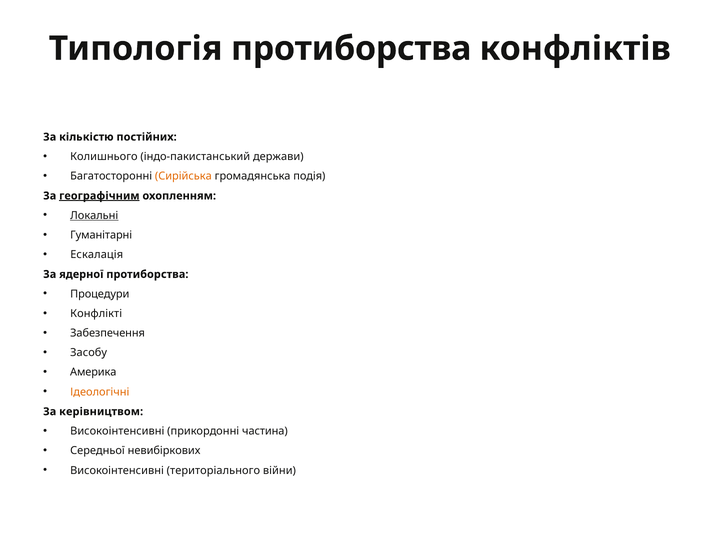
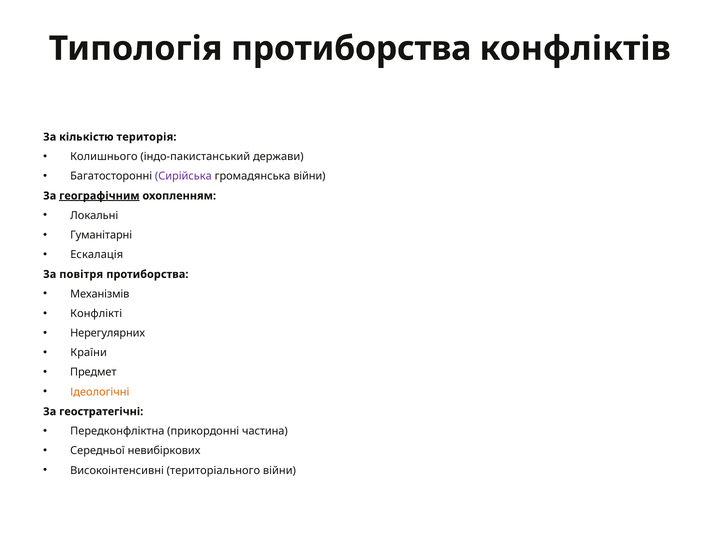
постійних: постійних -> територія (147, 137)
Сирійська colour: orange -> purple (183, 176)
громадянська подія: подія -> війни (309, 176)
Локальні underline: present -> none (94, 215)
ядерної: ядерної -> повітря (81, 274)
Процедури: Процедури -> Механізмів (100, 294)
Забезпечення: Забезпечення -> Нерегулярних (108, 333)
Засобу: Засобу -> Країни (89, 353)
Америка: Америка -> Предмет (93, 372)
керівництвом: керівництвом -> геостратегічні (101, 412)
Високоінтенсивні: Високоінтенсивні -> Передконфліктна (117, 431)
